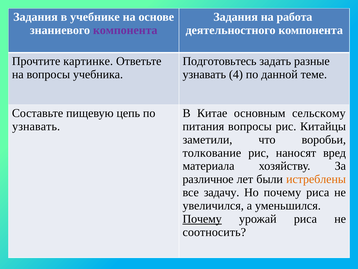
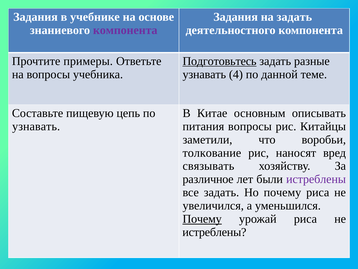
на работа: работа -> задать (294, 17)
картинке: картинке -> примеры (88, 61)
Подготовьтесь underline: none -> present (220, 61)
сельскому: сельскому -> описывать (319, 113)
материала: материала -> связывать (208, 166)
истреблены colour: orange -> purple (316, 179)
все задачу: задачу -> задать (221, 192)
соотносить: соотносить -> истреблены (214, 232)
